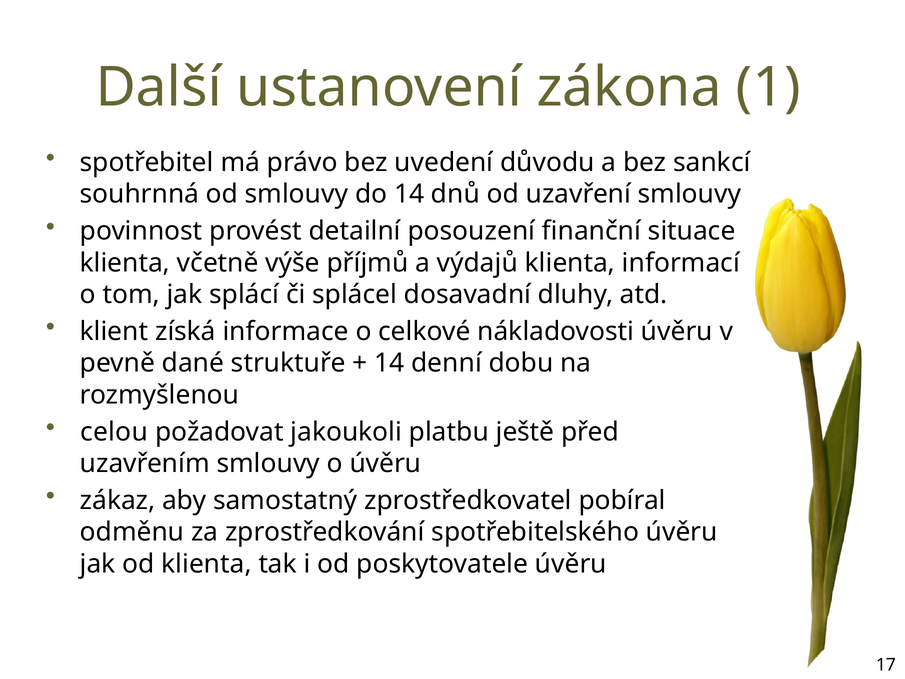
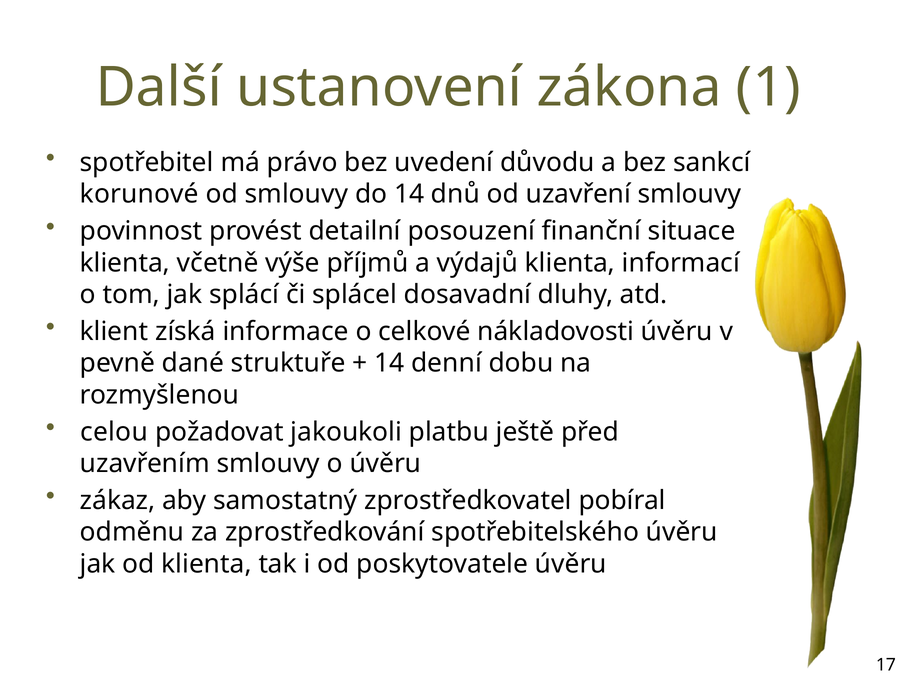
souhrnná: souhrnná -> korunové (139, 194)
